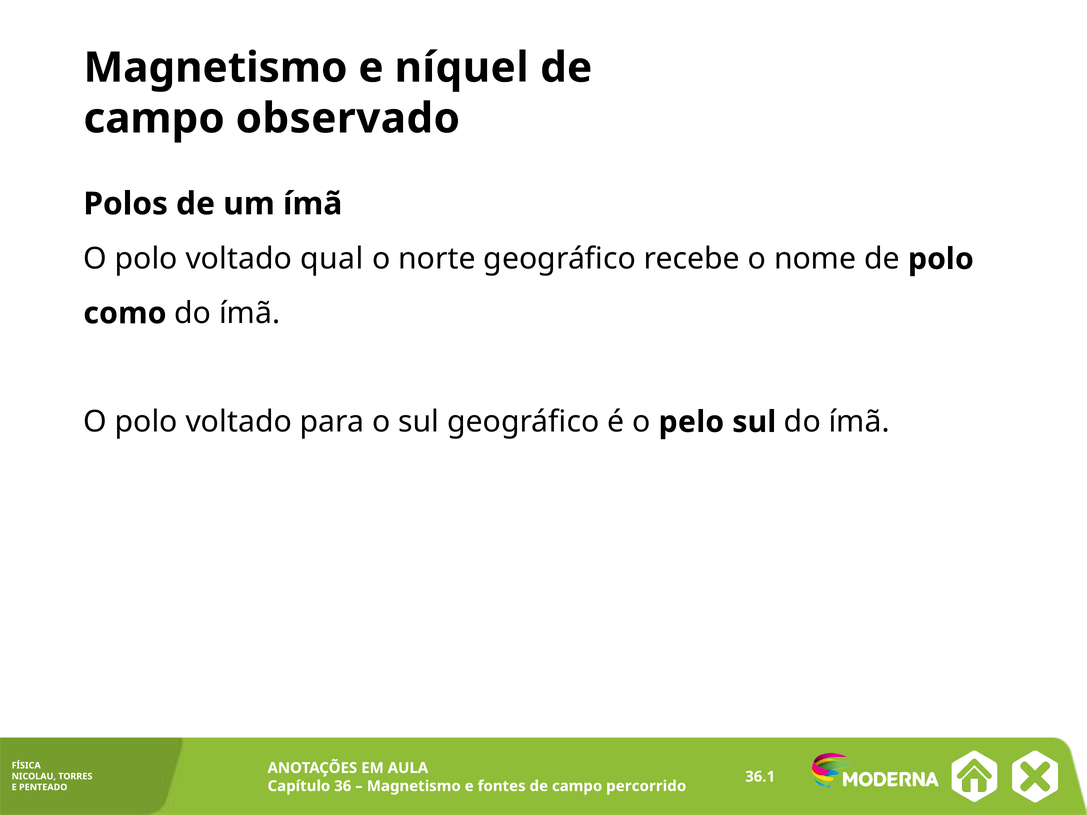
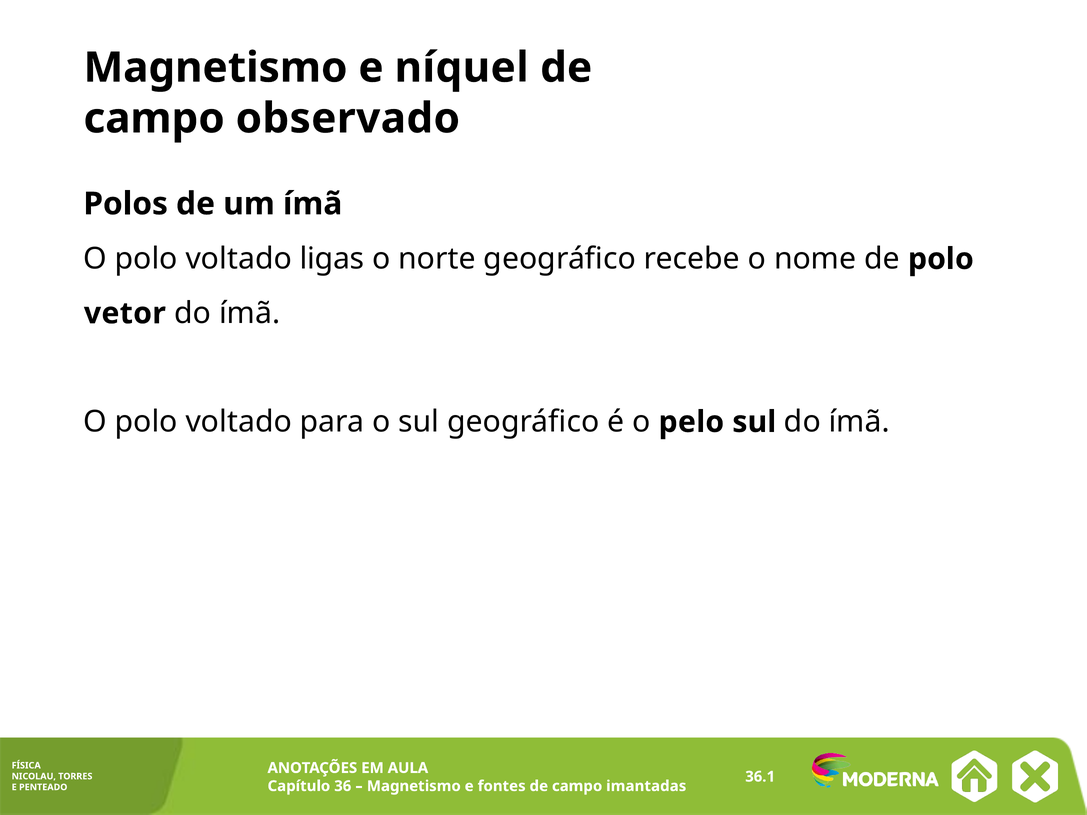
qual: qual -> ligas (332, 259)
como: como -> vetor (125, 313)
percorrido: percorrido -> imantadas (646, 786)
